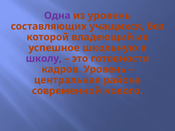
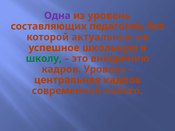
учащихся: учащихся -> педагогов (117, 26)
владеющий: владеющий -> актуальные (102, 37)
школу colour: purple -> green (44, 59)
готовности: готовности -> внедрению (120, 59)
центральная района: района -> кадров (122, 80)
